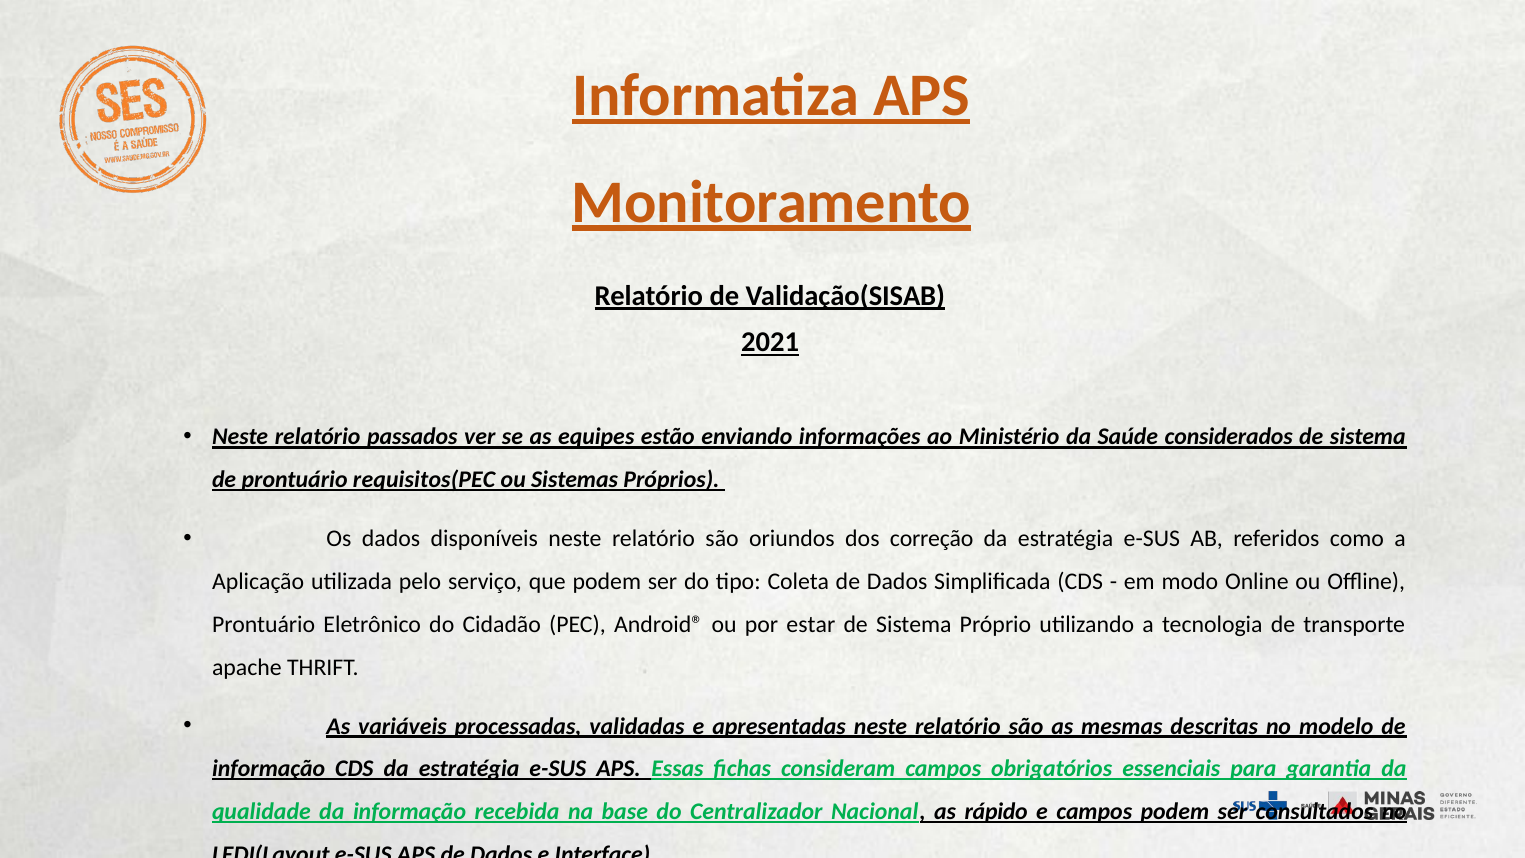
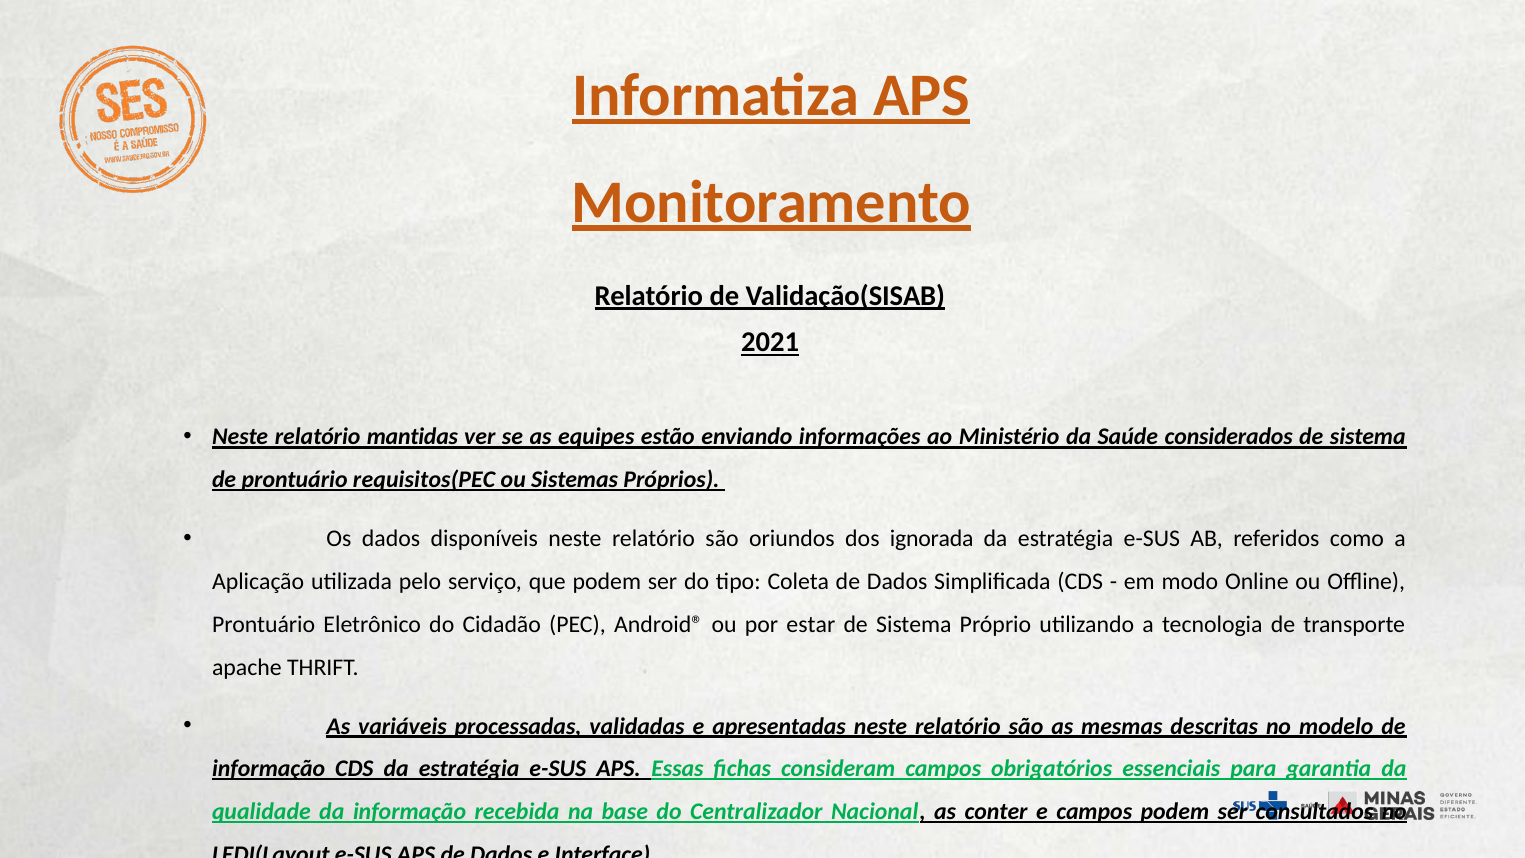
passados: passados -> mantidas (412, 437)
correção: correção -> ignorada (932, 539)
rápido: rápido -> conter (996, 812)
